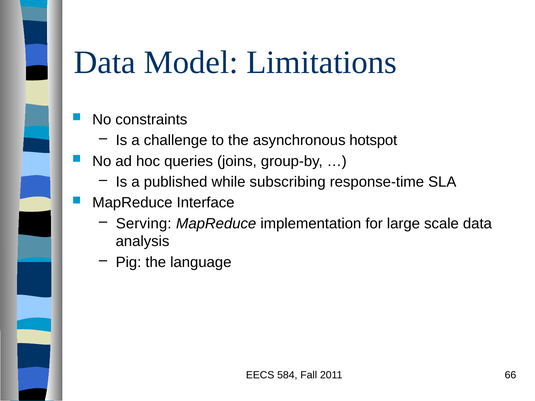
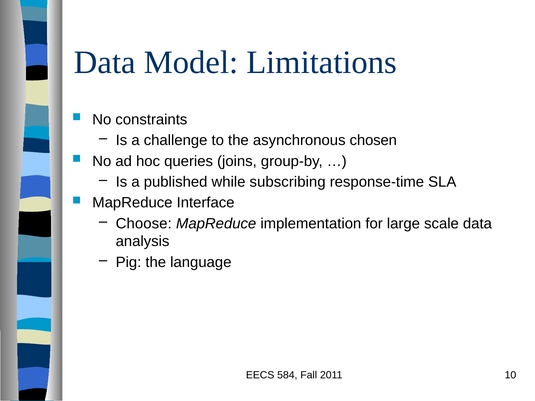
hotspot: hotspot -> chosen (373, 140)
Serving: Serving -> Choose (144, 224)
66: 66 -> 10 (510, 375)
